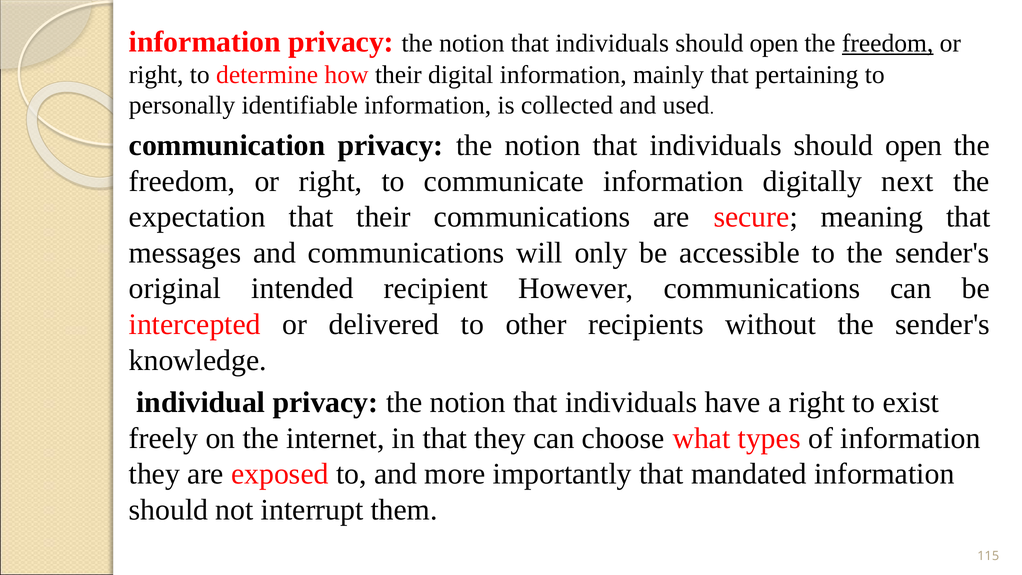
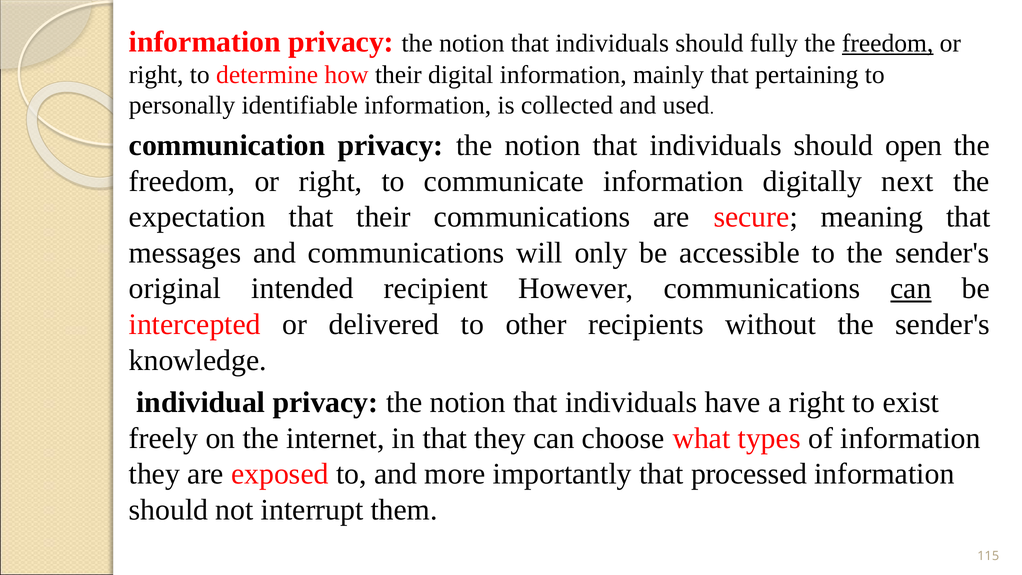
open: open -> fully (774, 43)
can underline: none -> present (911, 289)
mandated: mandated -> processed (749, 474)
